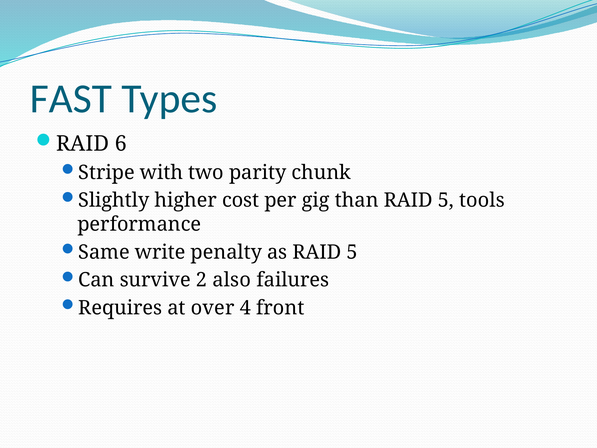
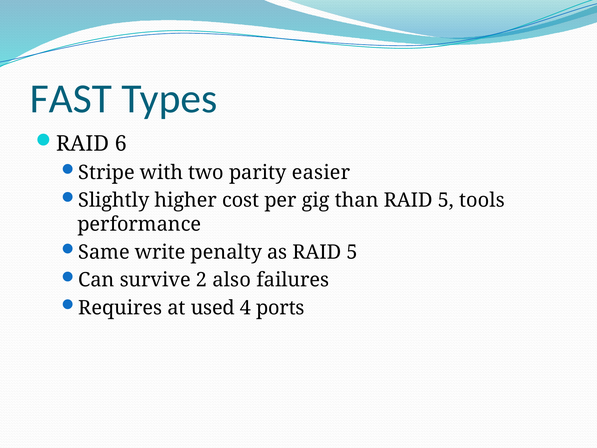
chunk: chunk -> easier (321, 172)
over: over -> used (213, 308)
front: front -> ports (280, 308)
